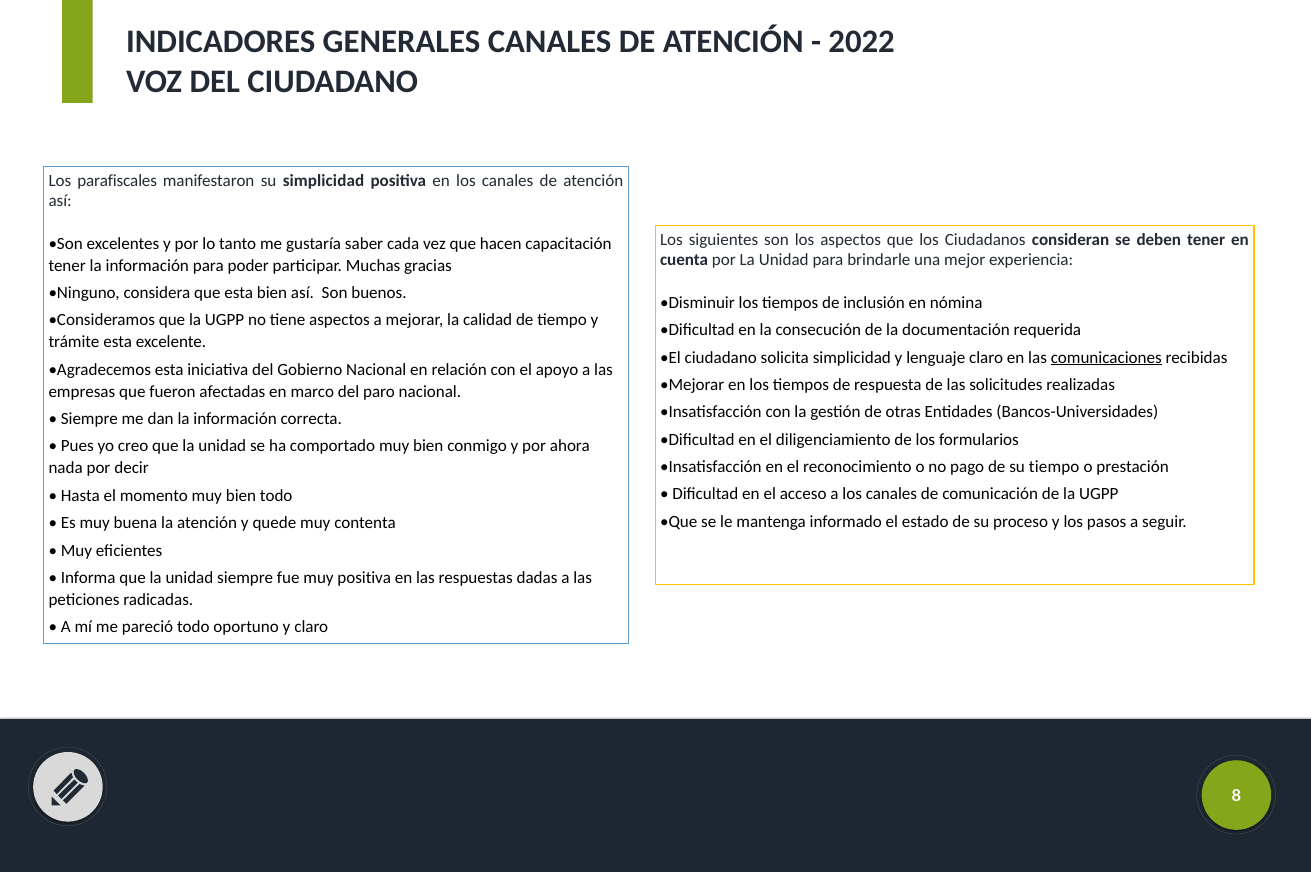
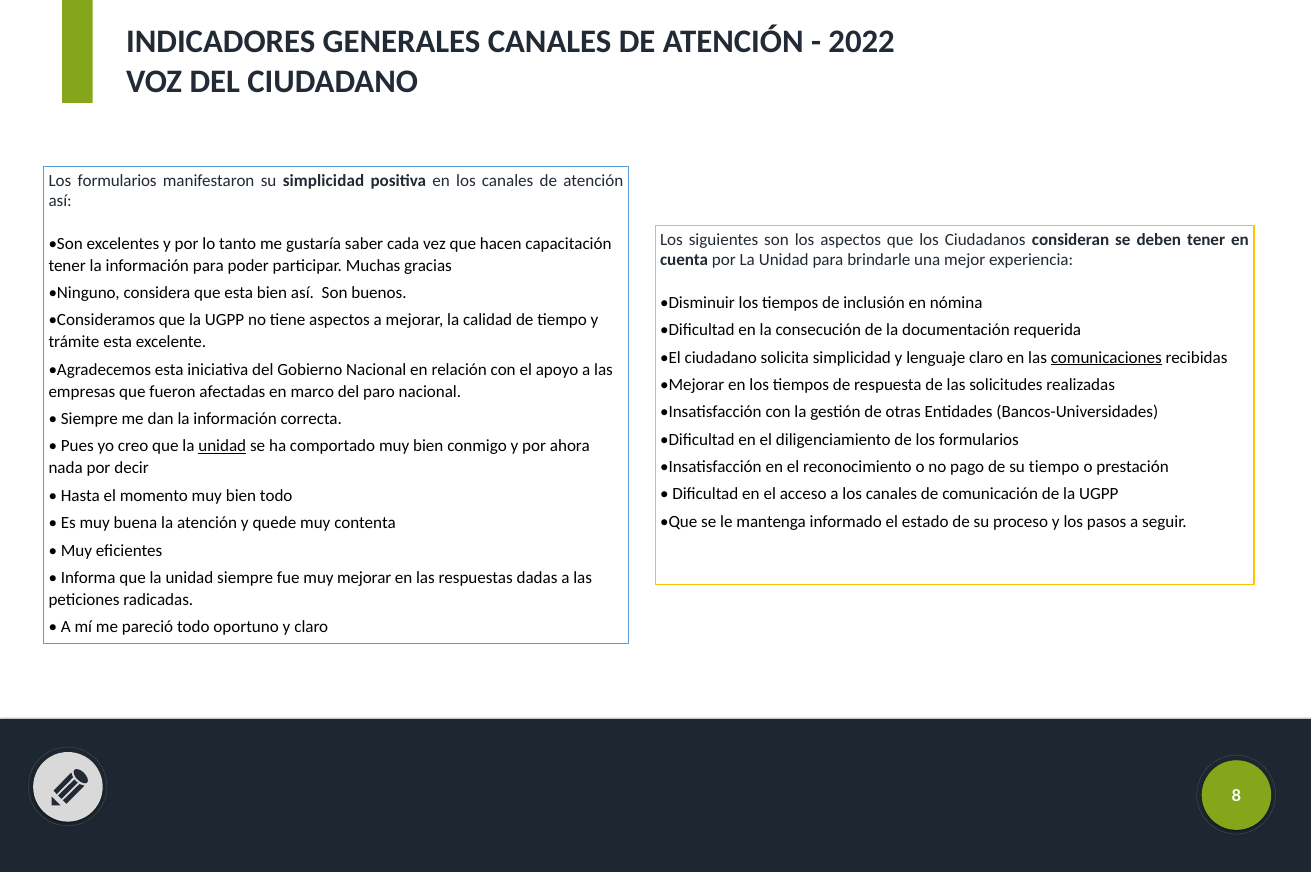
parafiscales: parafiscales -> formularios (117, 180)
unidad underline: none -> present (222, 446)
muy positiva: positiva -> mejorar (364, 577)
